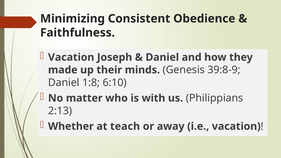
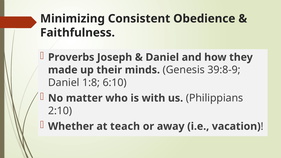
Vacation: Vacation -> Proverbs (71, 57)
2:13: 2:13 -> 2:10 (60, 111)
